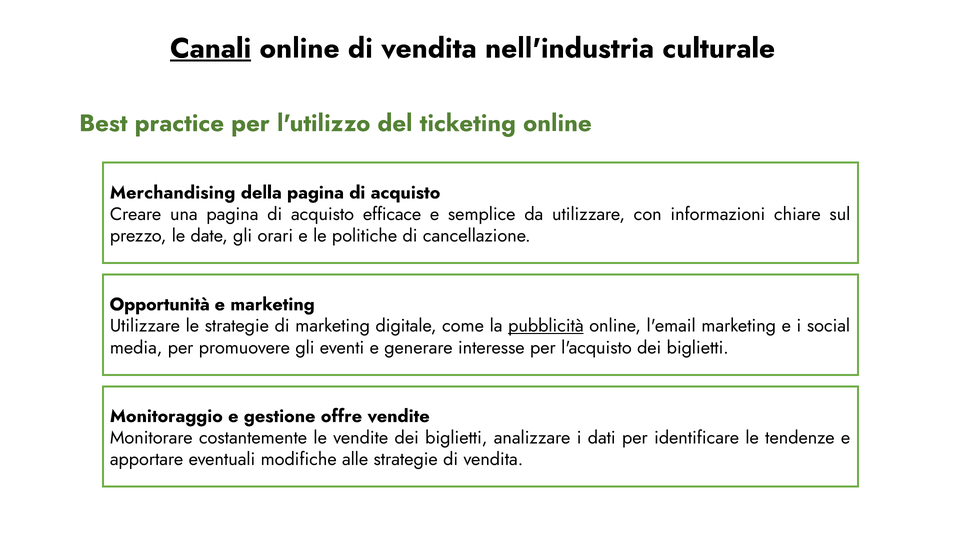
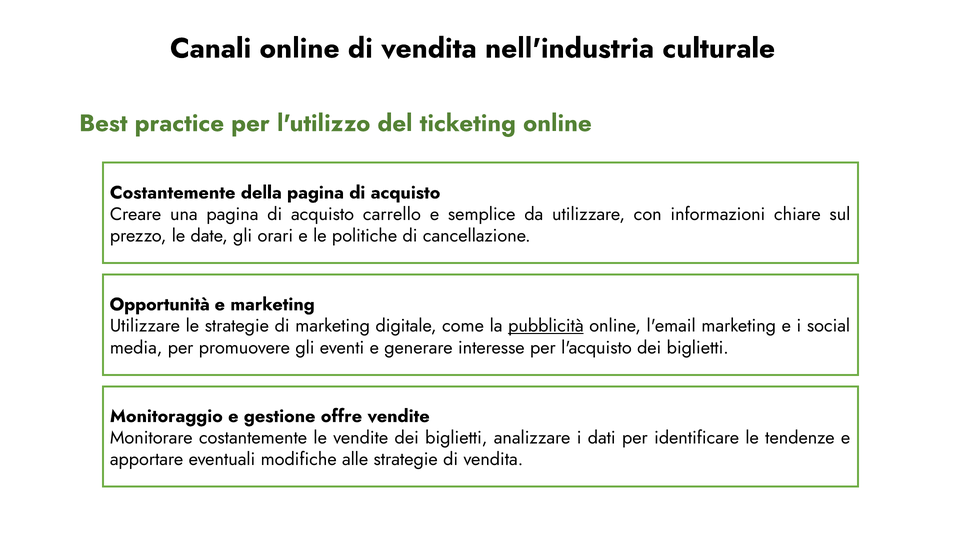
Canali underline: present -> none (211, 48)
Merchandising: Merchandising -> Costantemente (173, 193)
efficace: efficace -> carrello (392, 214)
